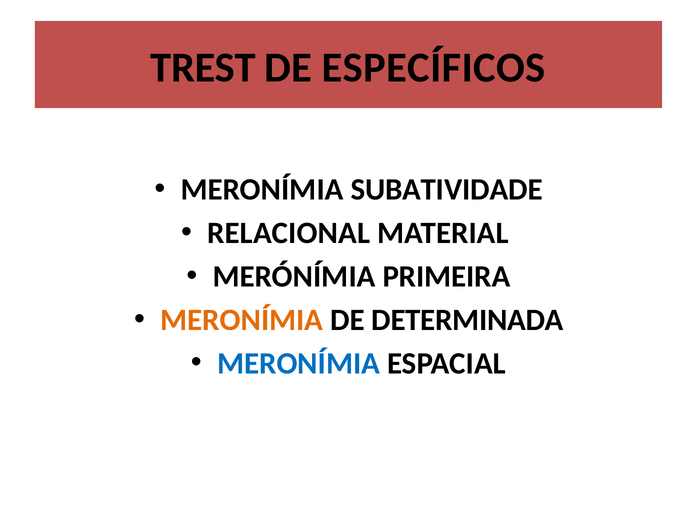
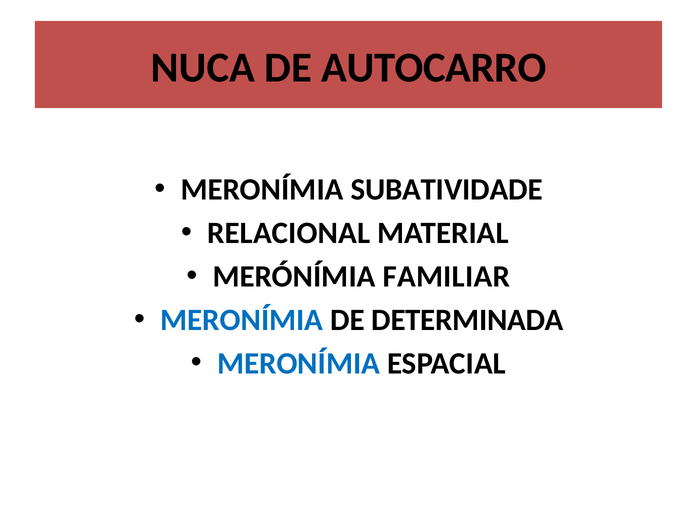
TREST: TREST -> NUCA (203, 67)
ESPECÍFICOS: ESPECÍFICOS -> AUTOCARRO (434, 67)
PRIMEIRA: PRIMEIRA -> FAMILIAR (446, 276)
MERONÍMIA colour: orange -> blue (242, 320)
